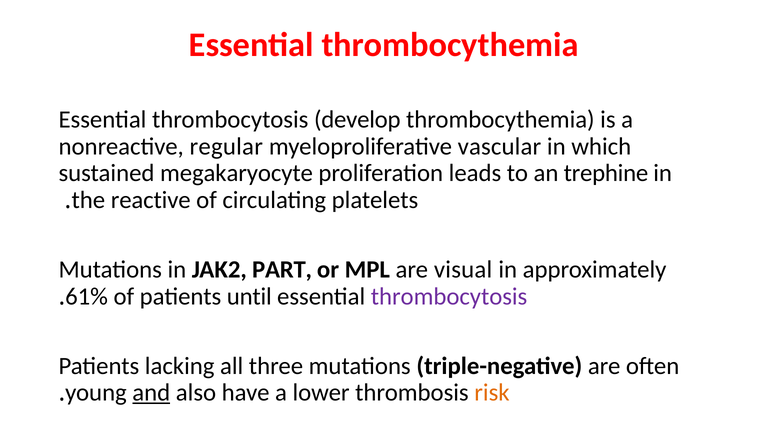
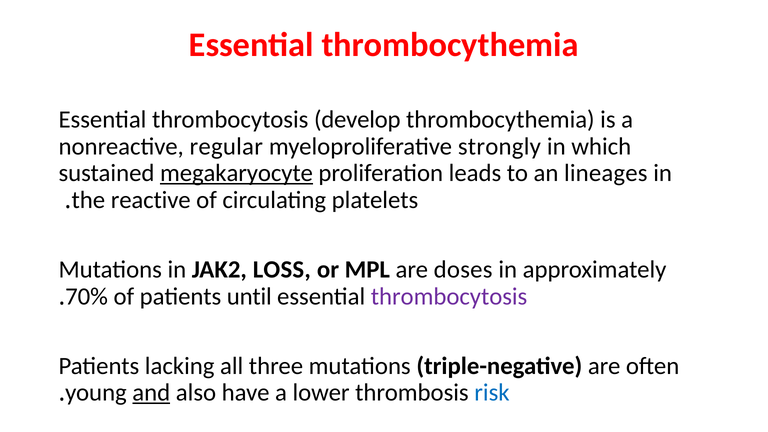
vascular: vascular -> strongly (499, 146)
megakaryocyte underline: none -> present (237, 173)
trephine: trephine -> lineages (606, 173)
PART: PART -> LOSS (282, 270)
visual: visual -> doses (463, 270)
61%: 61% -> 70% (87, 296)
risk colour: orange -> blue (492, 393)
